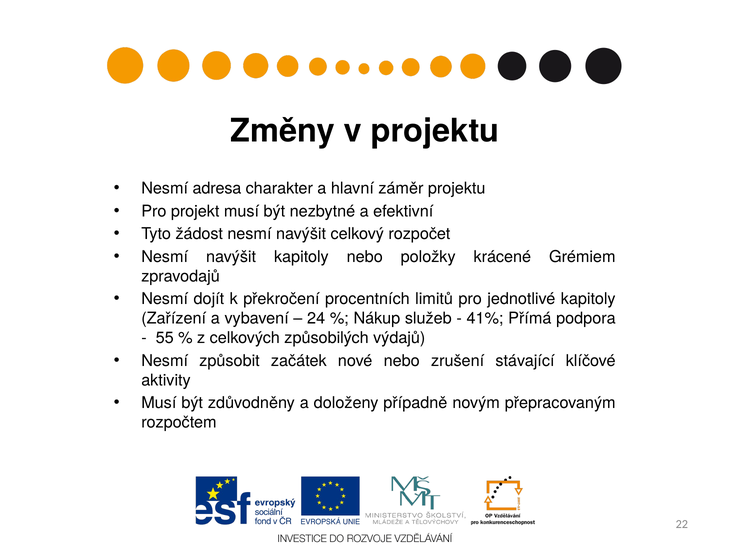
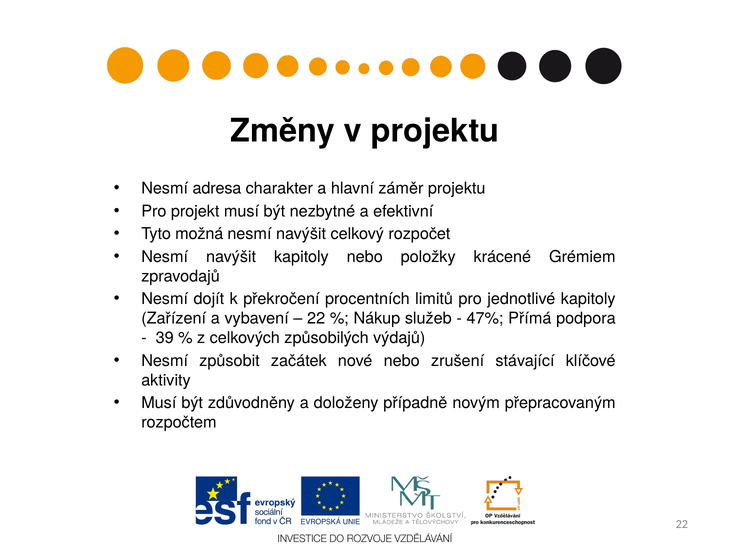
žádost: žádost -> možná (199, 234)
24: 24 -> 22 (316, 319)
41%: 41% -> 47% (485, 319)
55: 55 -> 39 (165, 338)
